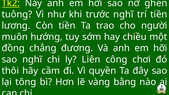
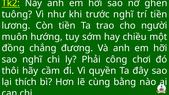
Liên: Liên -> Phải (91, 59)
tông: tông -> thích (26, 82)
vàng: vàng -> cùng (99, 82)
